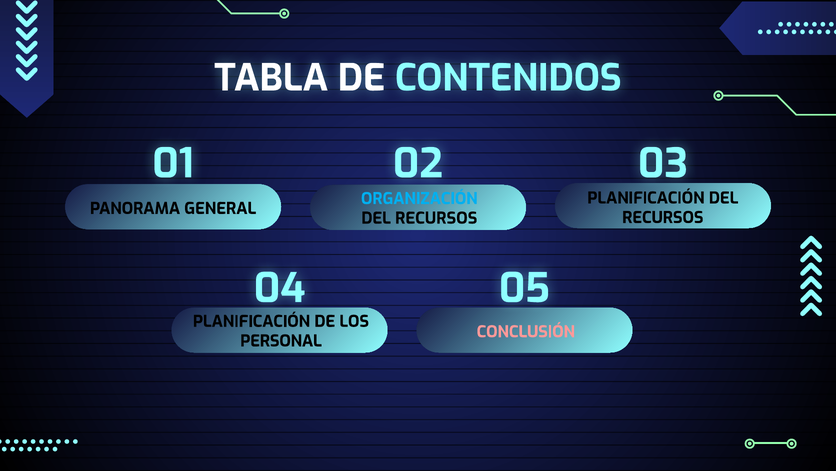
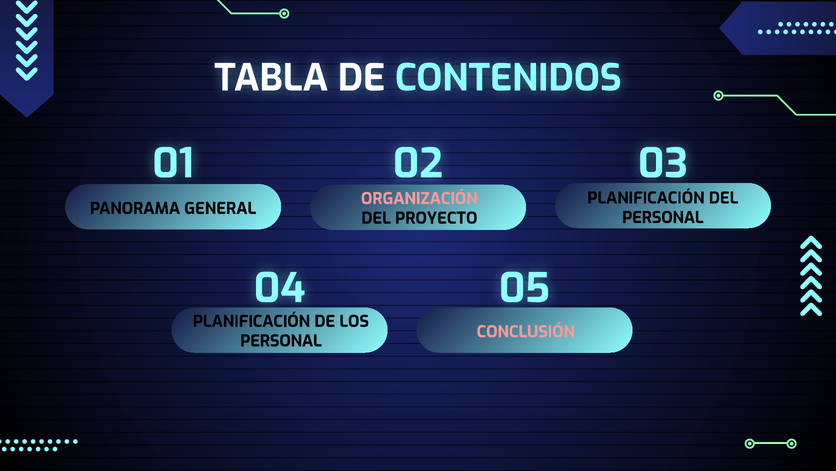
ORGANIZACIÓN colour: light blue -> pink (419, 198)
RECURSOS: RECURSOS -> PERSONAL (663, 217)
RECURSOS: RECURSOS -> PROYECTO (436, 218)
